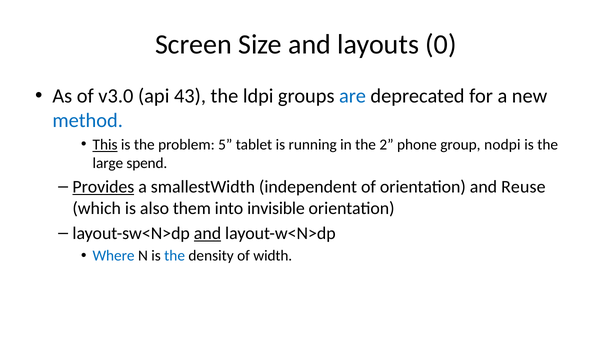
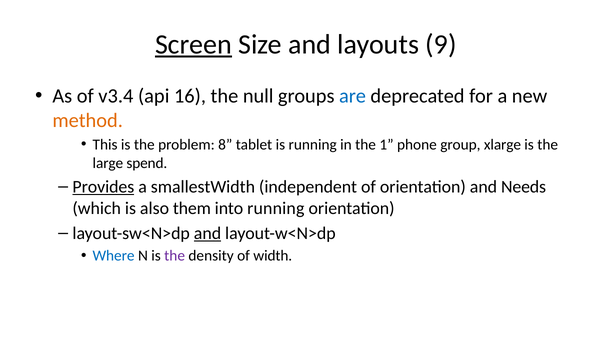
Screen underline: none -> present (193, 44)
0: 0 -> 9 (441, 44)
v3.0: v3.0 -> v3.4 (116, 96)
43: 43 -> 16 (190, 96)
ldpi: ldpi -> null (258, 96)
method colour: blue -> orange (88, 121)
This underline: present -> none (105, 145)
5: 5 -> 8 (225, 145)
2: 2 -> 1 (387, 145)
nodpi: nodpi -> xlarge (502, 145)
Reuse: Reuse -> Needs (524, 187)
into invisible: invisible -> running (276, 208)
the colour: blue -> purple (175, 256)
